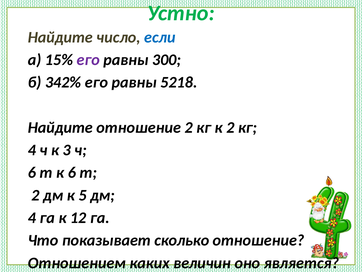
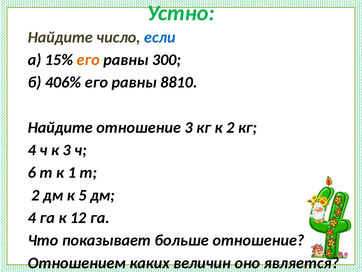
его colour: purple -> orange (88, 60)
342%: 342% -> 406% (63, 82)
5218: 5218 -> 8810 (179, 82)
отношение 2: 2 -> 3 (189, 127)
к 6: 6 -> 1 (72, 172)
сколько: сколько -> больше (182, 240)
